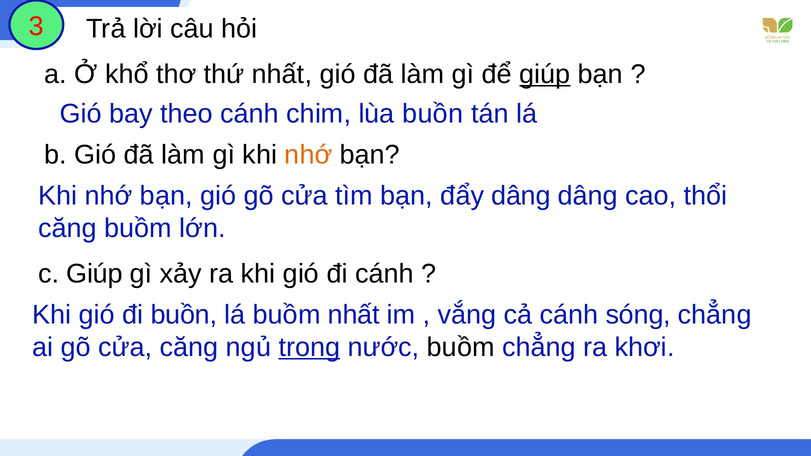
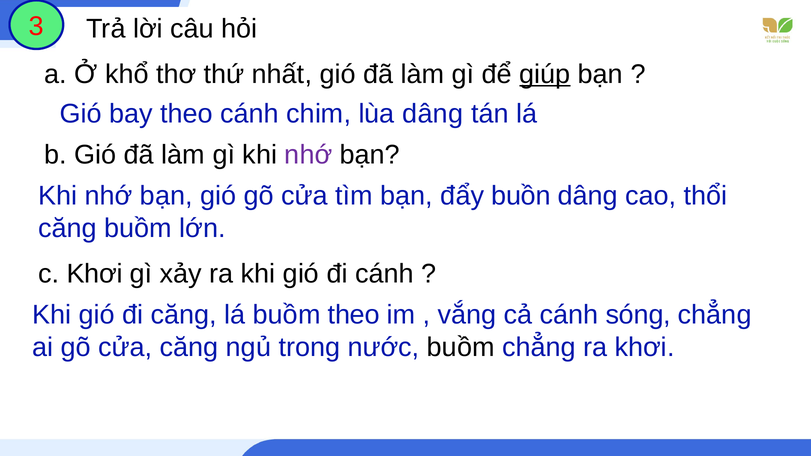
lùa buồn: buồn -> dâng (433, 114)
nhớ colour: orange -> purple (308, 155)
đẩy dâng: dâng -> buồn (521, 196)
c Giúp: Giúp -> Khơi (95, 274)
đi buồn: buồn -> căng (184, 315)
buồm nhất: nhất -> theo (354, 315)
trong underline: present -> none (309, 347)
